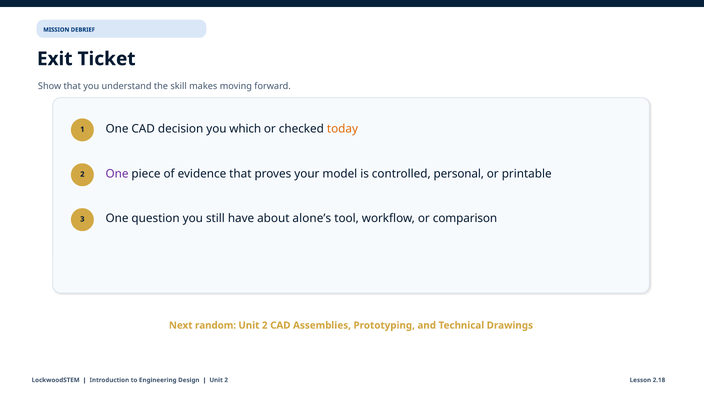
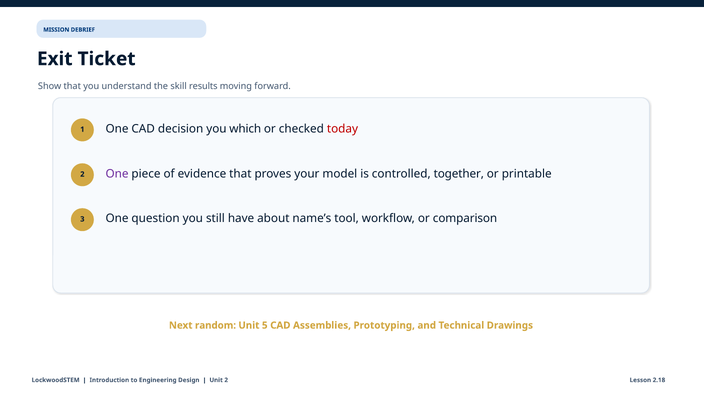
makes: makes -> results (203, 86)
today colour: orange -> red (342, 129)
personal: personal -> together (459, 174)
alone’s: alone’s -> name’s (312, 219)
2: 2 -> 5 (265, 325)
